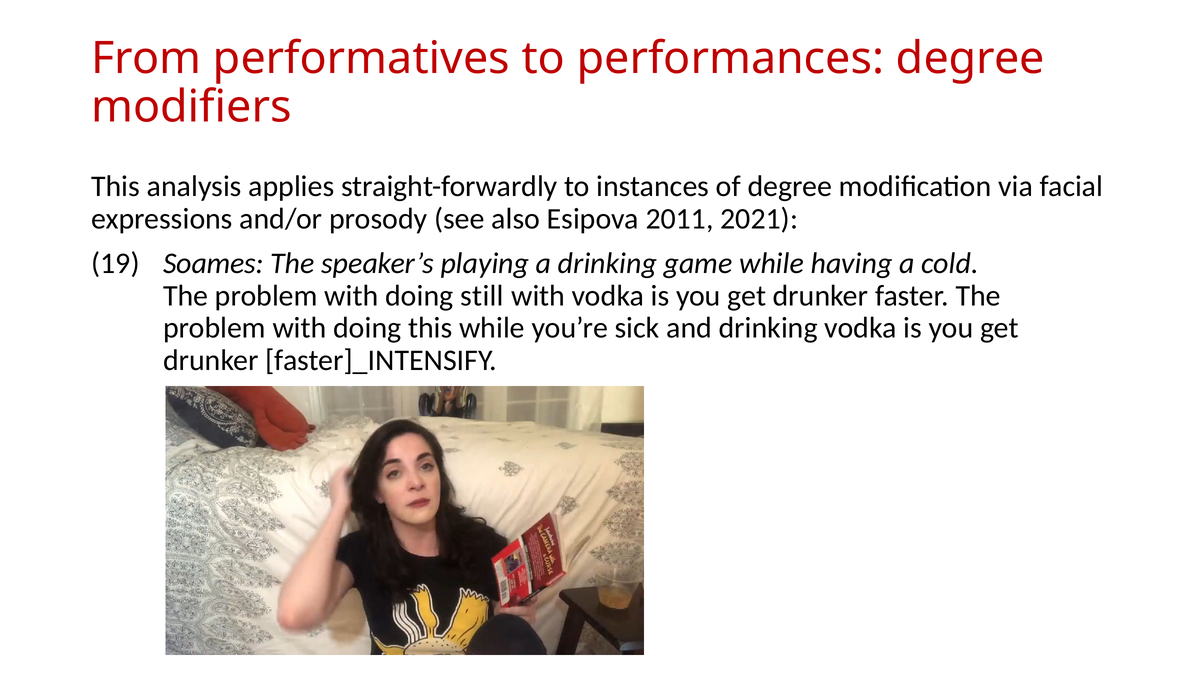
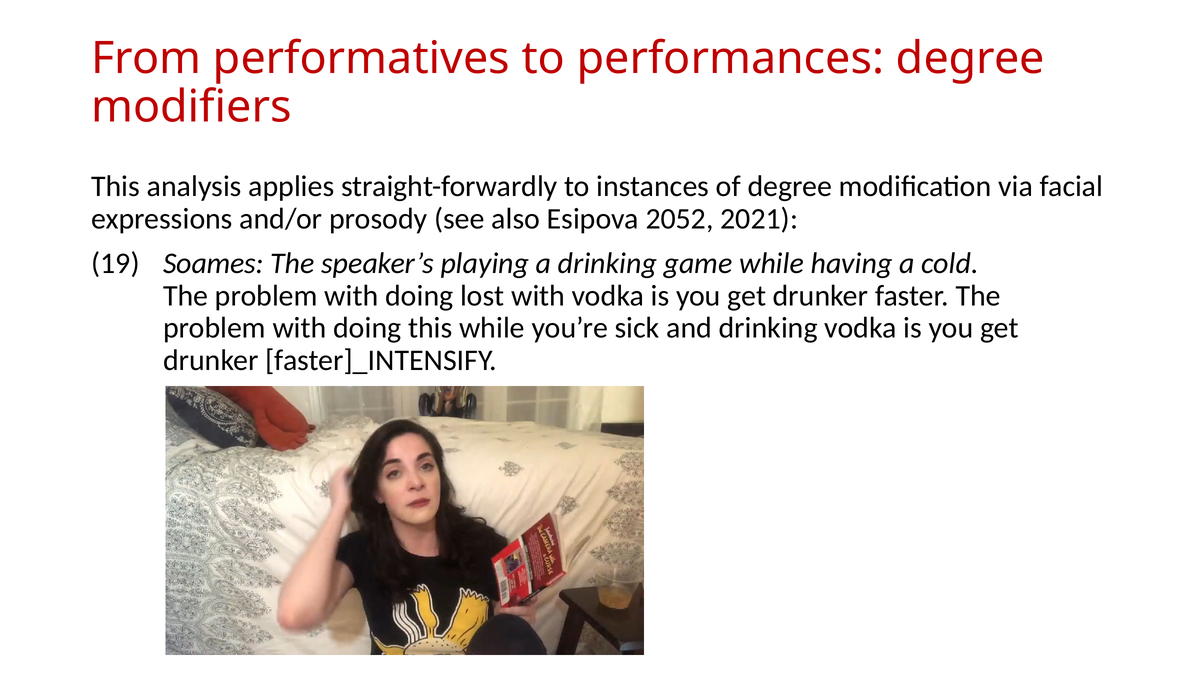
2011: 2011 -> 2052 (680, 219)
still: still -> lost (482, 296)
